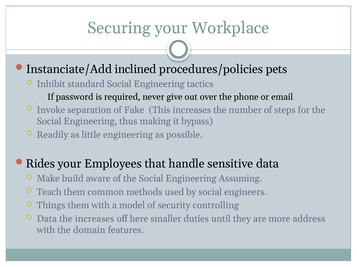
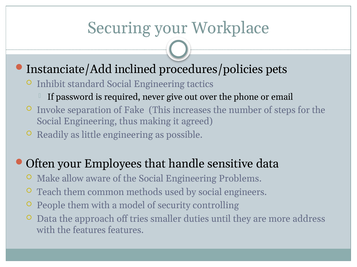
bypass: bypass -> agreed (197, 122)
Rides: Rides -> Often (40, 164)
build: build -> allow (73, 179)
Assuming: Assuming -> Problems (240, 179)
Things: Things -> People (51, 206)
the increases: increases -> approach (95, 219)
here: here -> tries (139, 219)
the domain: domain -> features (89, 231)
